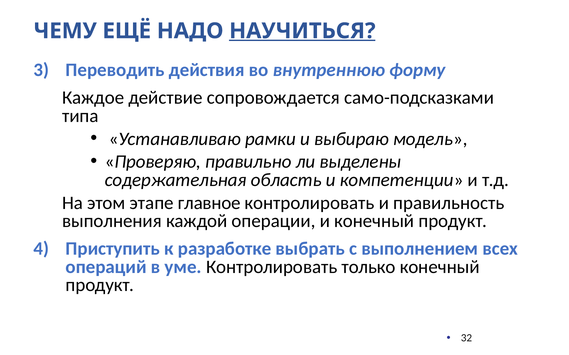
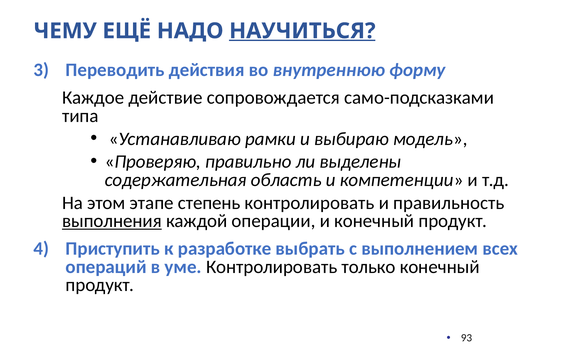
главное: главное -> степень (209, 203)
выполнения underline: none -> present (112, 221)
32: 32 -> 93 (466, 339)
